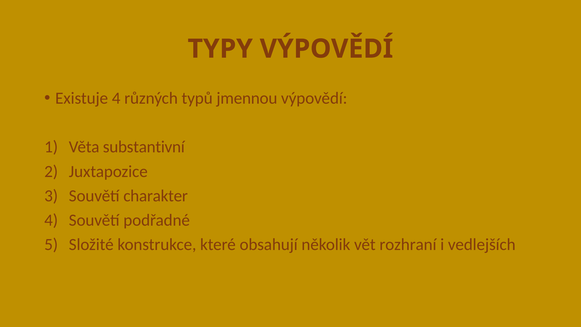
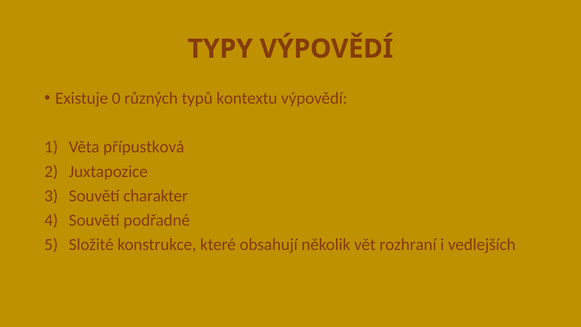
Existuje 4: 4 -> 0 (116, 98)
jmennou: jmennou -> kontextu (247, 98)
substantivní: substantivní -> přípustková (144, 147)
